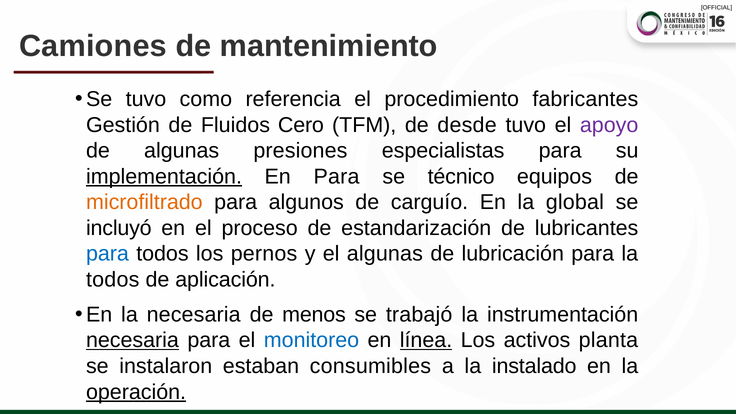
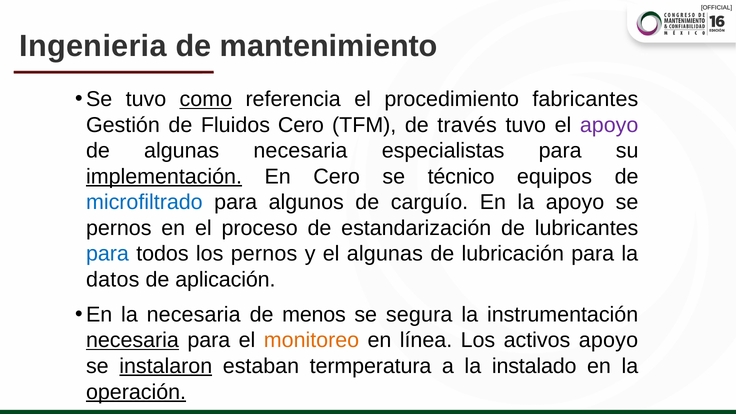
Camiones: Camiones -> Ingenieria (93, 46)
como underline: none -> present (206, 99)
desde: desde -> través (467, 125)
algunas presiones: presiones -> necesaria (300, 151)
En Para: Para -> Cero (337, 177)
microfiltrado colour: orange -> blue (144, 202)
la global: global -> apoyo (575, 202)
incluyó: incluyó -> pernos (119, 228)
todos: todos -> datos (113, 280)
trabajó: trabajó -> segura (419, 315)
monitoreo colour: blue -> orange (311, 340)
línea underline: present -> none (426, 340)
activos planta: planta -> apoyo (608, 340)
instalaron underline: none -> present (166, 366)
consumibles: consumibles -> termperatura (371, 366)
